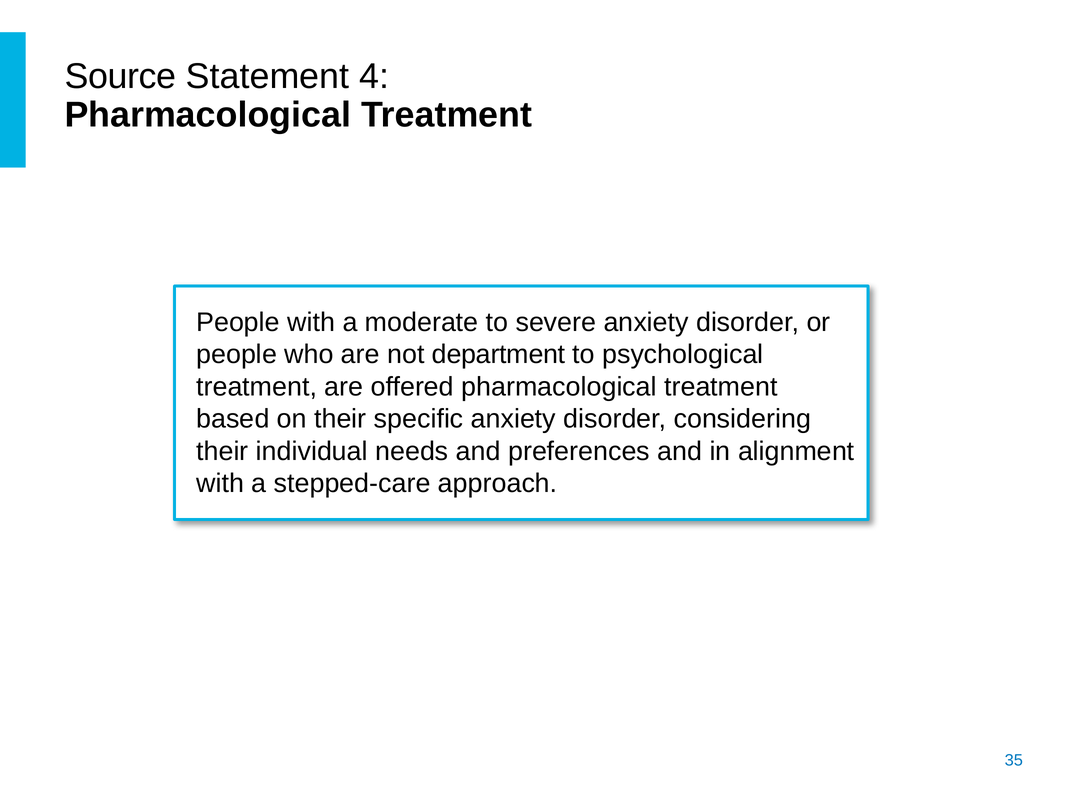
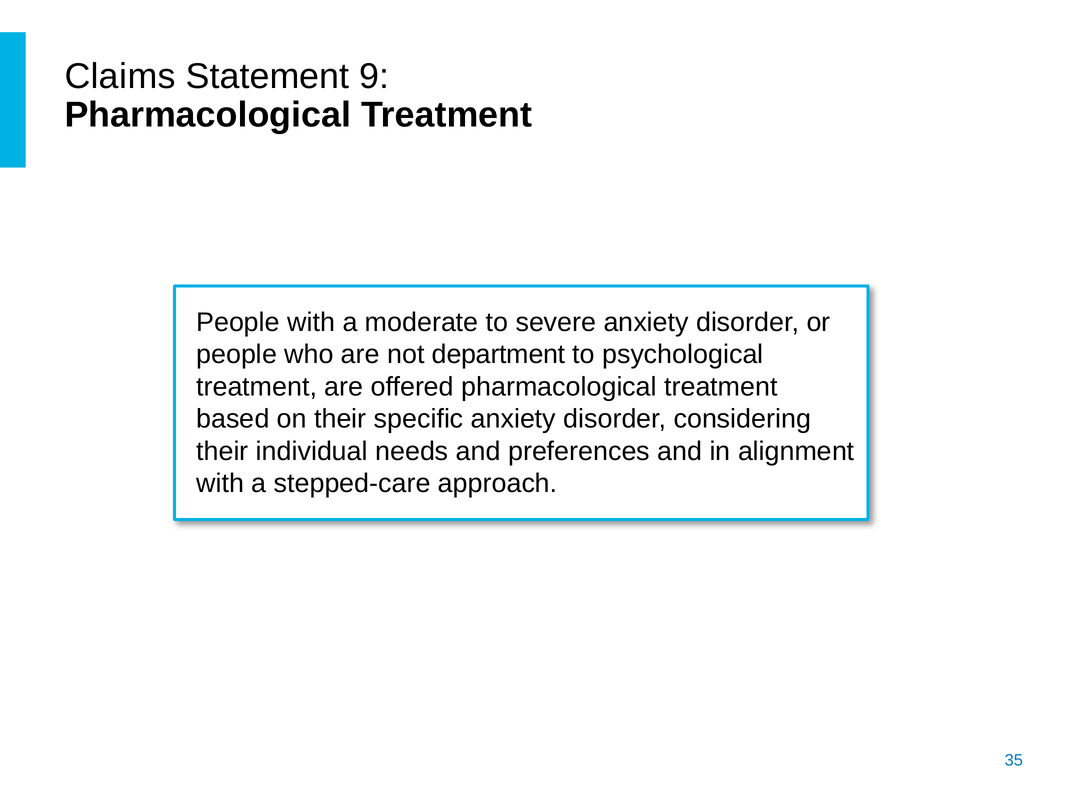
Source: Source -> Claims (120, 76)
4: 4 -> 9 (374, 76)
